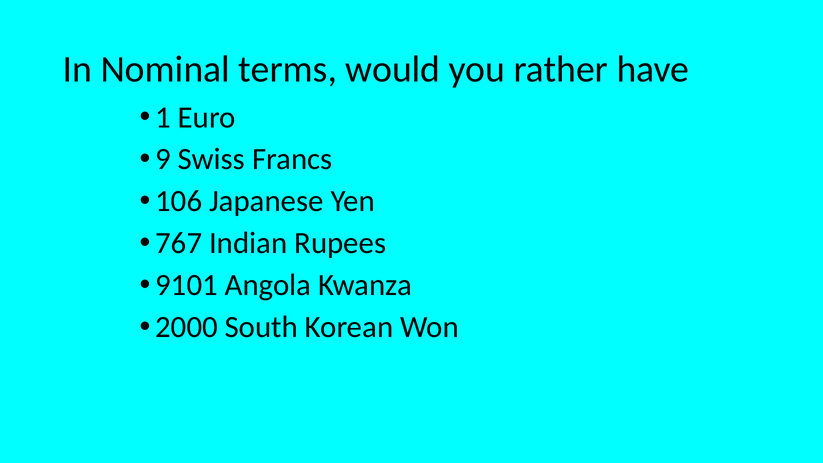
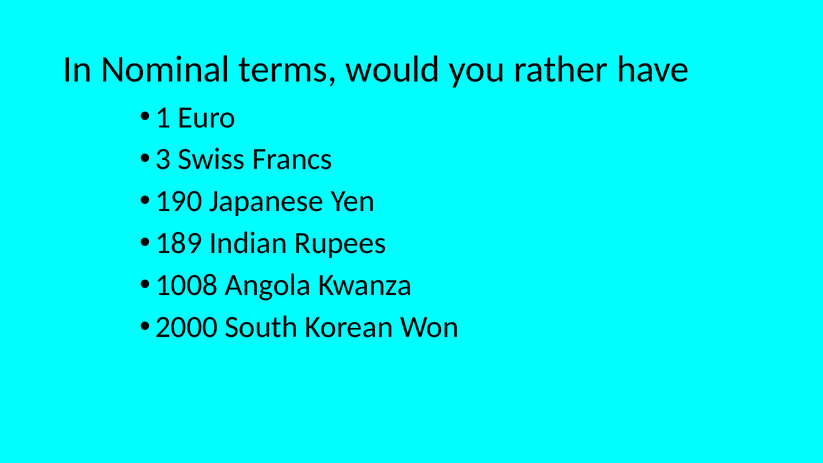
9: 9 -> 3 (163, 159)
106: 106 -> 190 (179, 201)
767: 767 -> 189 (179, 243)
9101: 9101 -> 1008 (187, 285)
